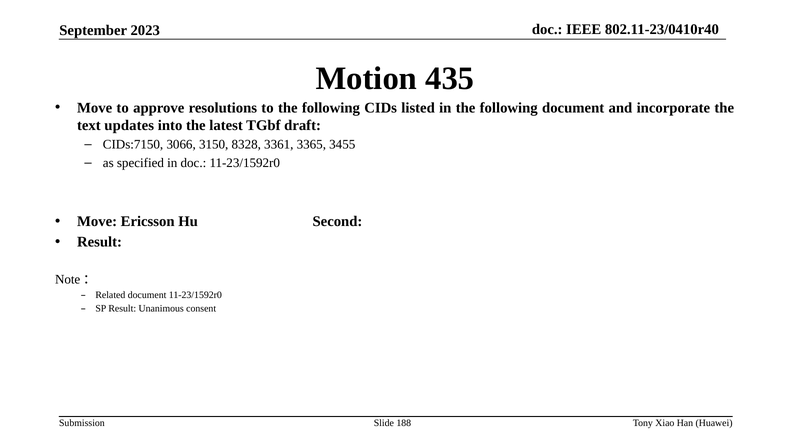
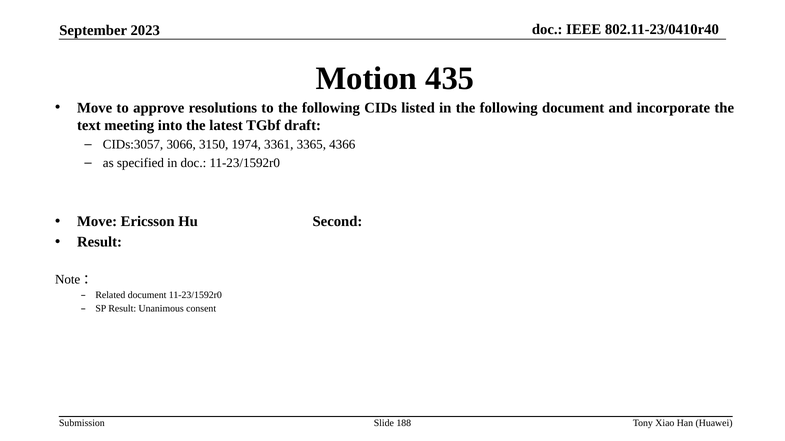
updates: updates -> meeting (129, 126)
CIDs:7150: CIDs:7150 -> CIDs:3057 (133, 145)
8328: 8328 -> 1974 (246, 145)
3455: 3455 -> 4366 (342, 145)
